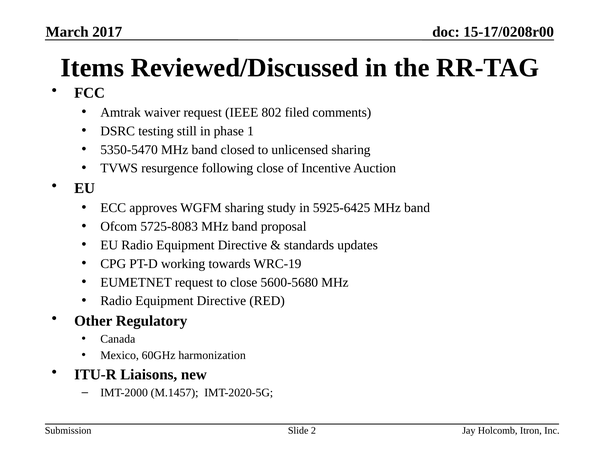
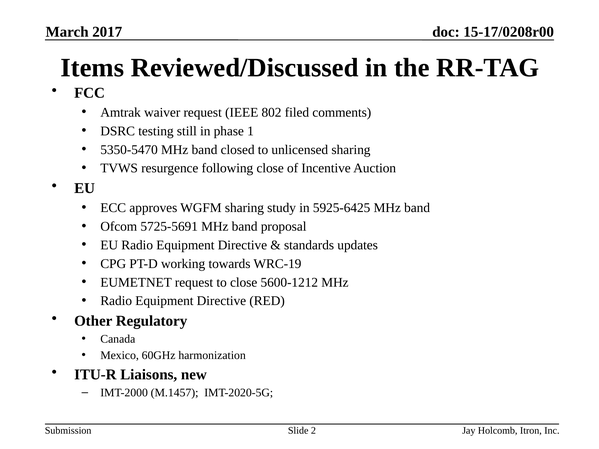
5725-8083: 5725-8083 -> 5725-5691 (169, 227)
5600-5680: 5600-5680 -> 5600-1212 (289, 282)
